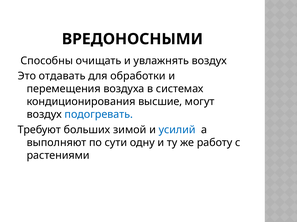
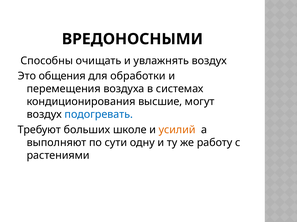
отдавать: отдавать -> общения (62, 76)
зимой: зимой -> школе (130, 130)
усилий colour: blue -> orange (177, 130)
